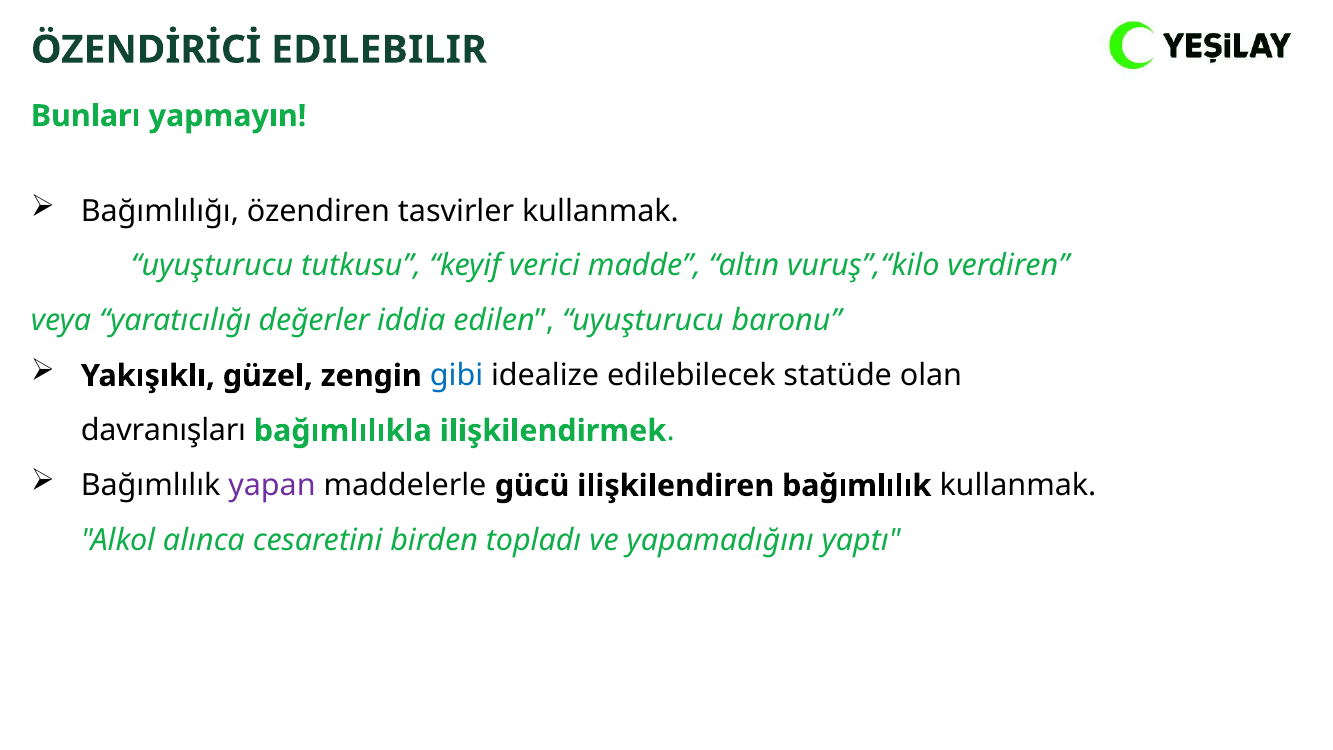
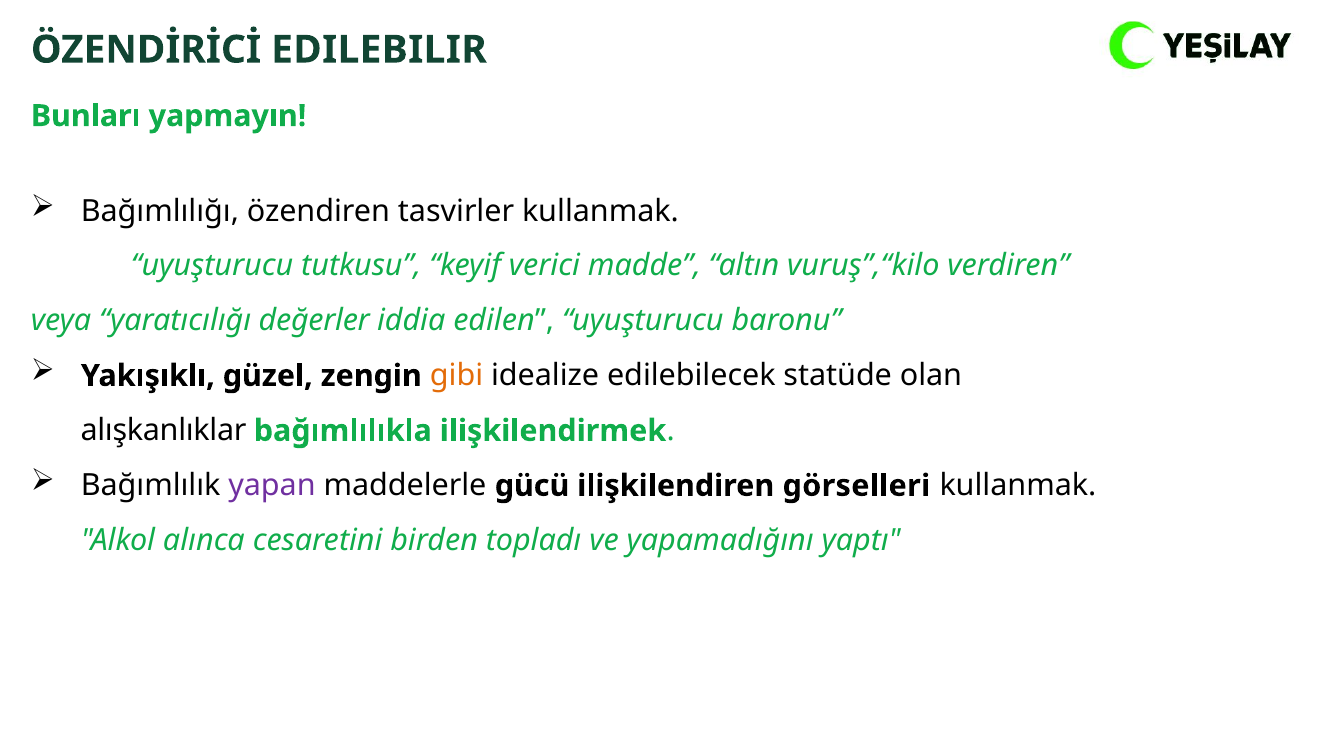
gibi colour: blue -> orange (457, 376)
davranışları: davranışları -> alışkanlıklar (164, 431)
ilişkilendiren bağımlılık: bağımlılık -> görselleri (856, 486)
